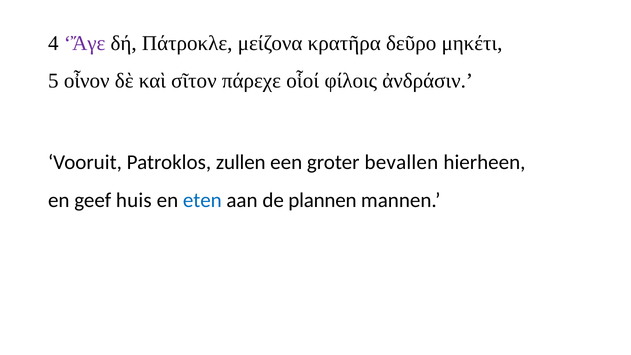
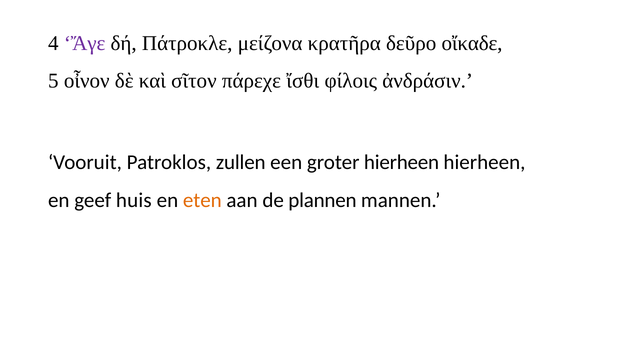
μηκέτι: μηκέτι -> οἴκαδε (472, 43)
οἷοί: οἷοί -> ἴσθι (303, 81)
groter bevallen: bevallen -> hierheen (402, 162)
eten colour: blue -> orange (202, 200)
